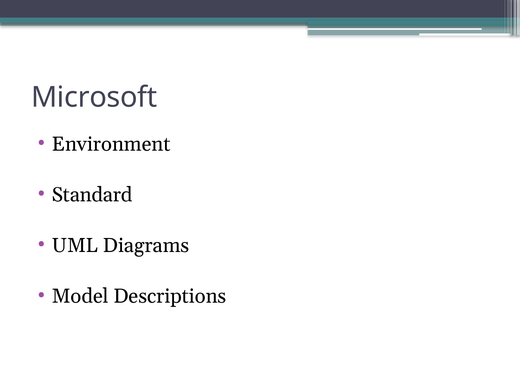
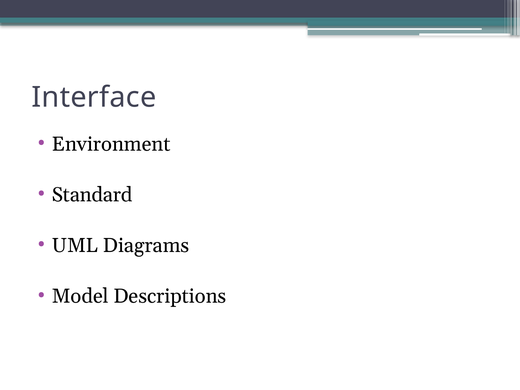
Microsoft: Microsoft -> Interface (94, 97)
